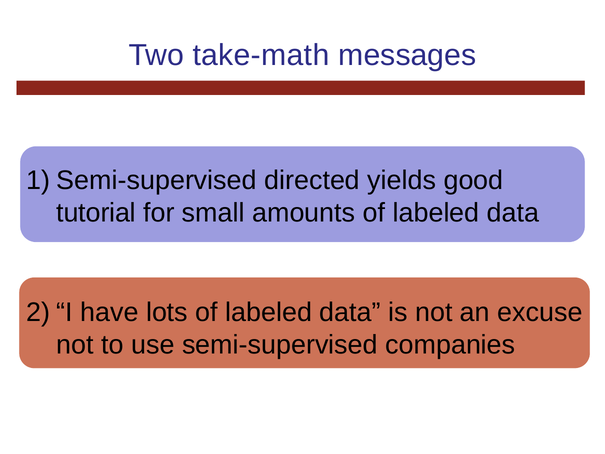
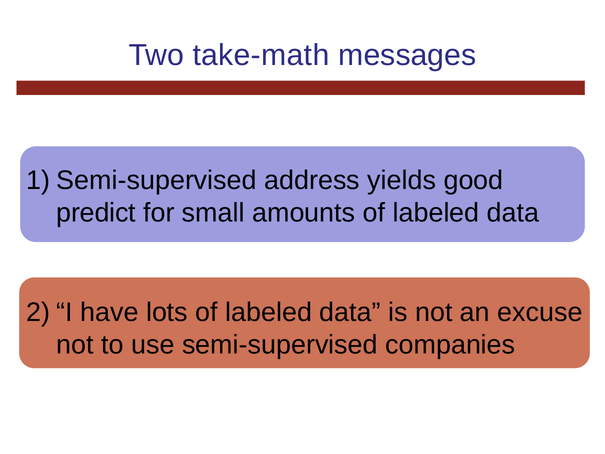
directed: directed -> address (312, 180)
tutorial: tutorial -> predict (96, 213)
